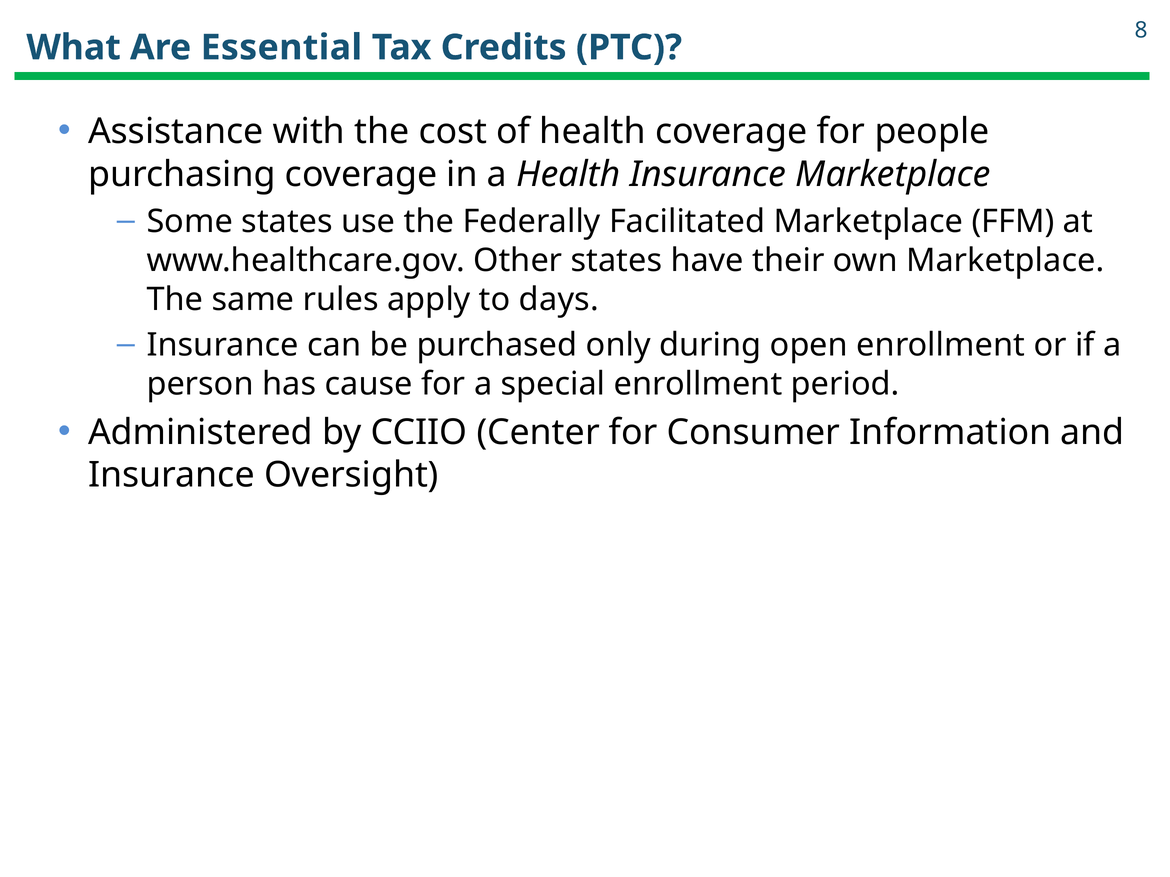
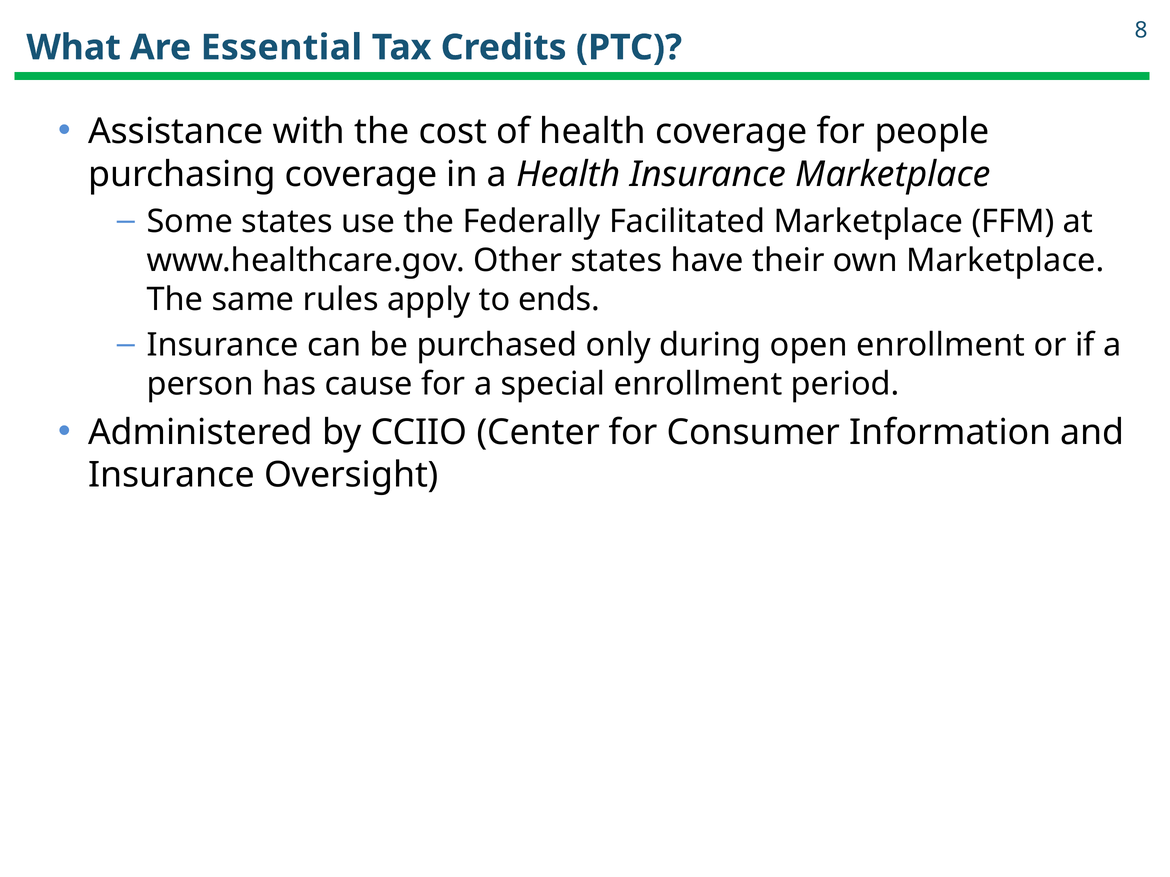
days: days -> ends (559, 300)
